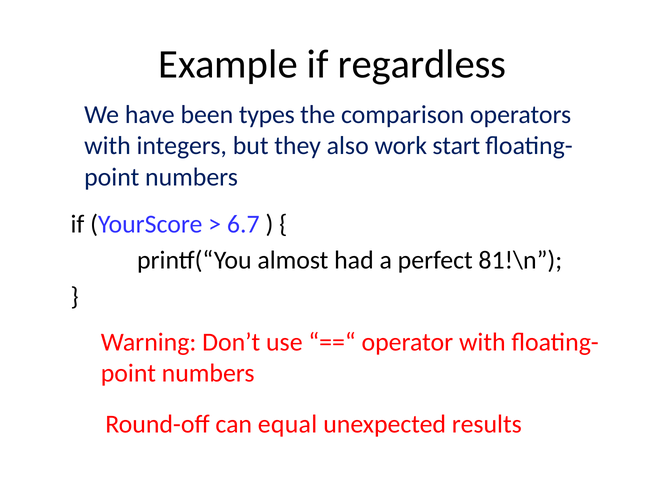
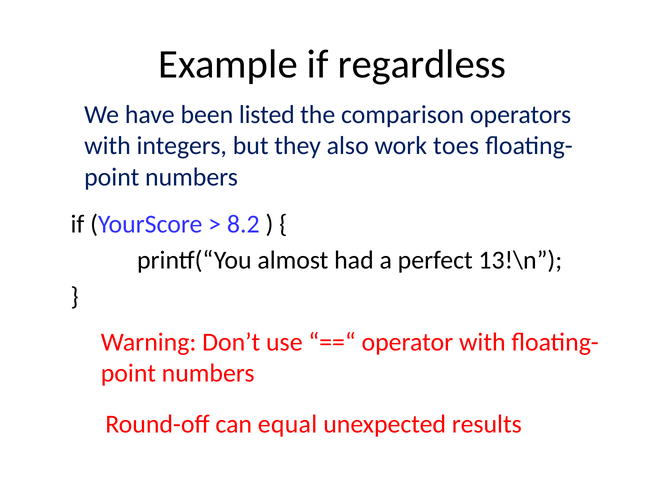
types: types -> listed (267, 115)
start: start -> toes (456, 146)
6.7: 6.7 -> 8.2 (243, 224)
81!\n: 81!\n -> 13!\n (520, 260)
